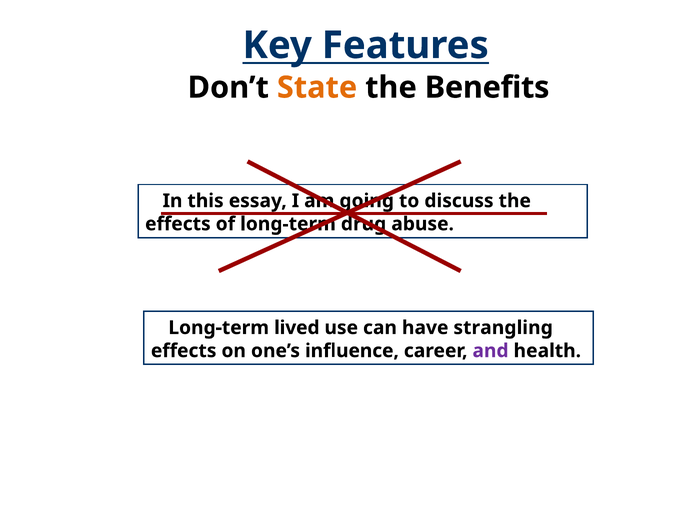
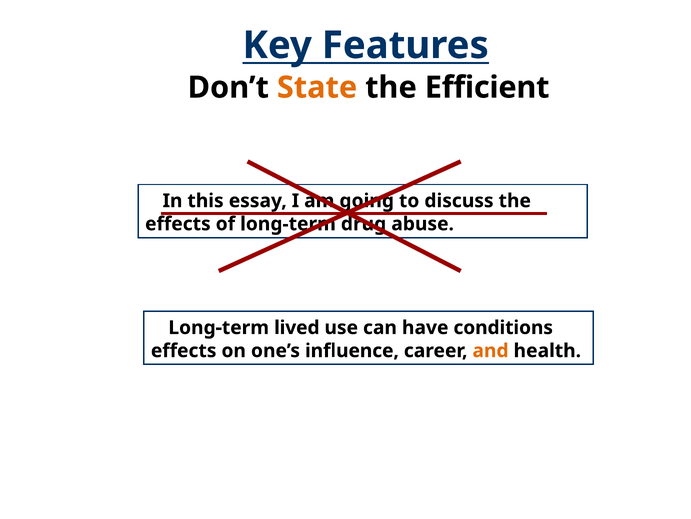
Benefits: Benefits -> Efficient (487, 87)
strangling: strangling -> conditions (503, 327)
and colour: purple -> orange (491, 350)
